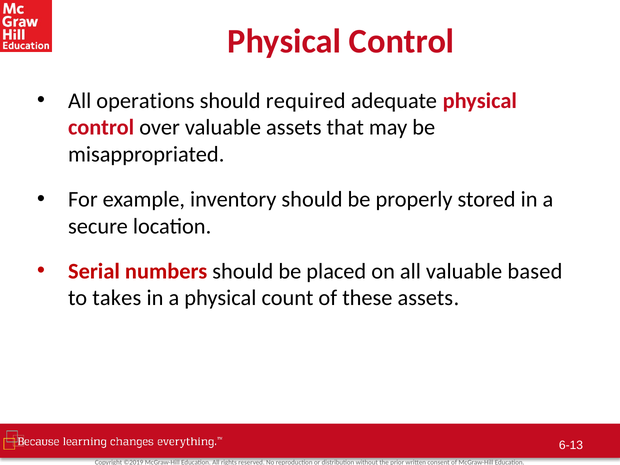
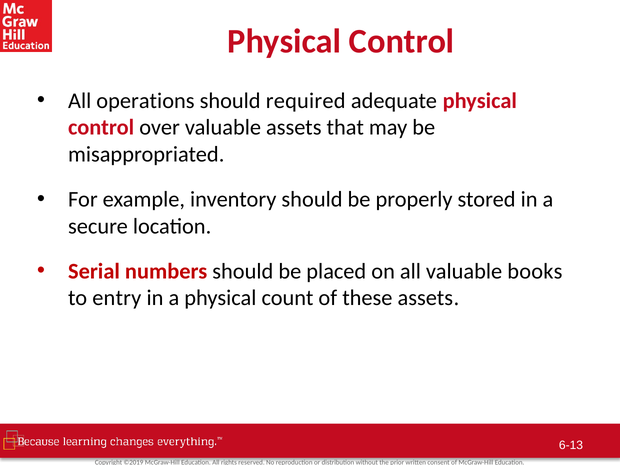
based: based -> books (535, 271)
takes: takes -> entry (117, 298)
